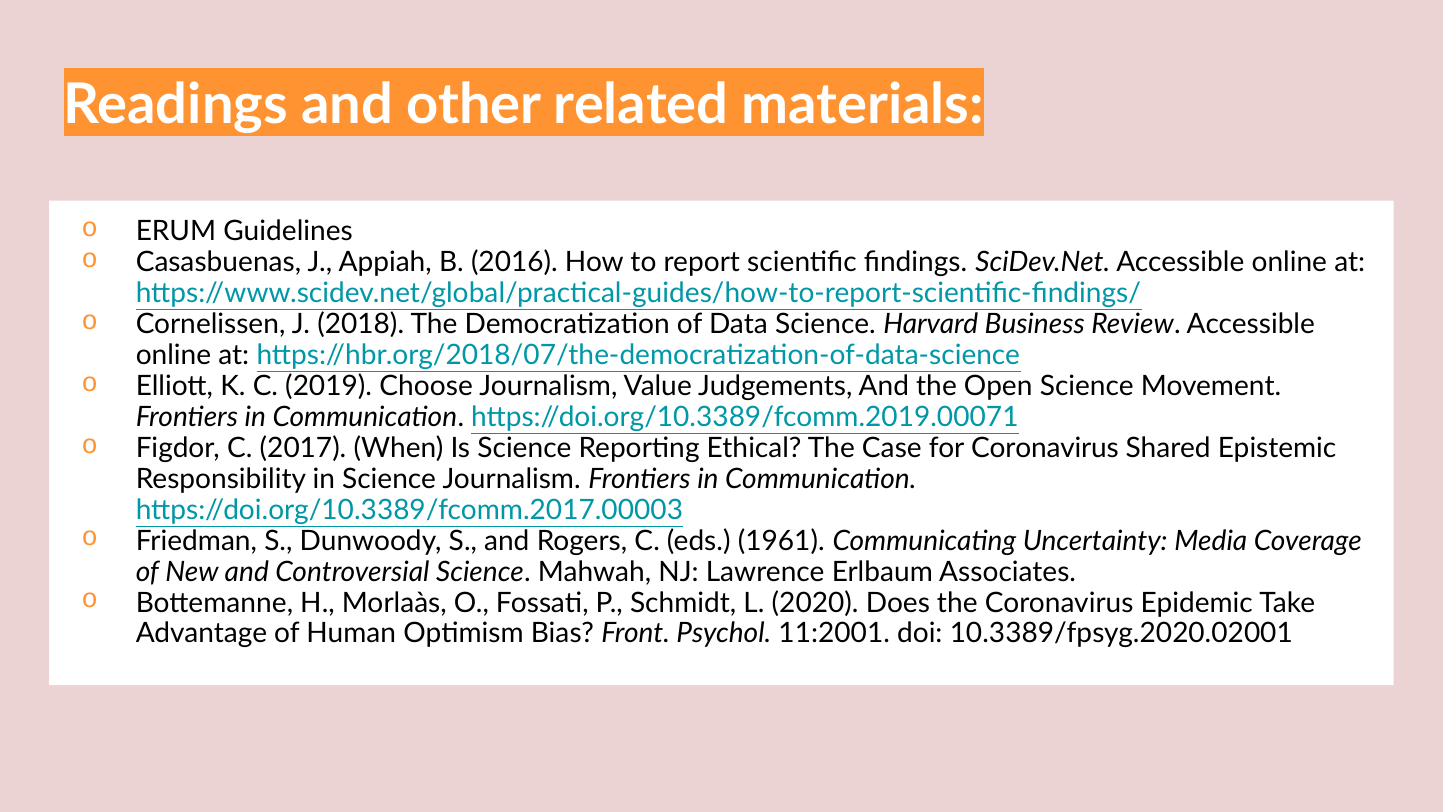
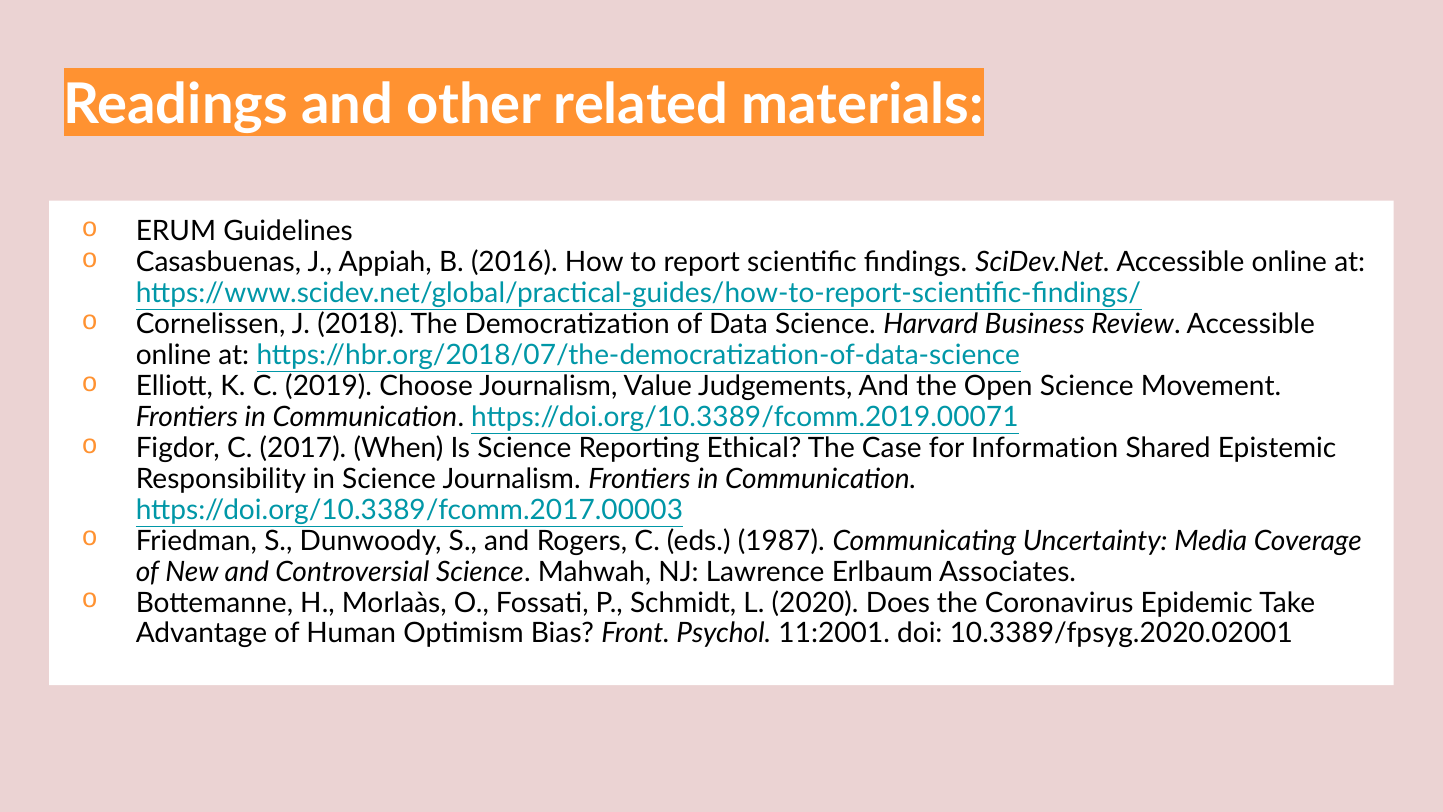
for Coronavirus: Coronavirus -> Information (1045, 448)
1961: 1961 -> 1987 (781, 541)
